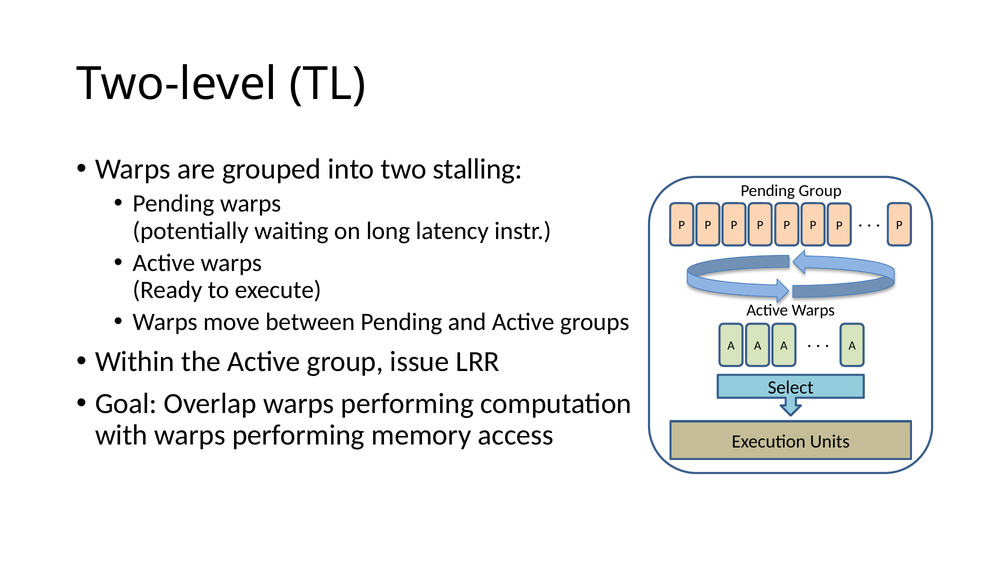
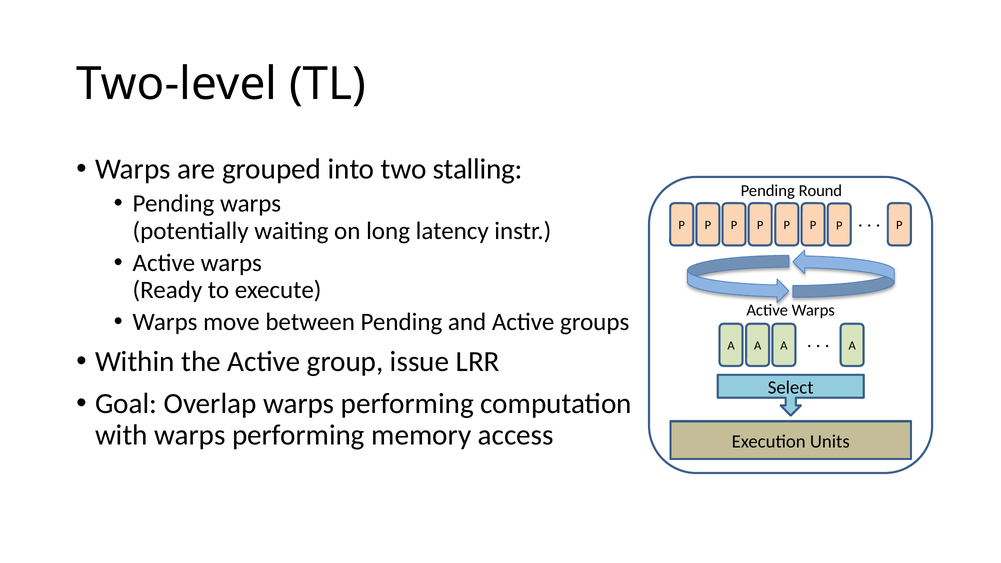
Pending Group: Group -> Round (820, 191)
